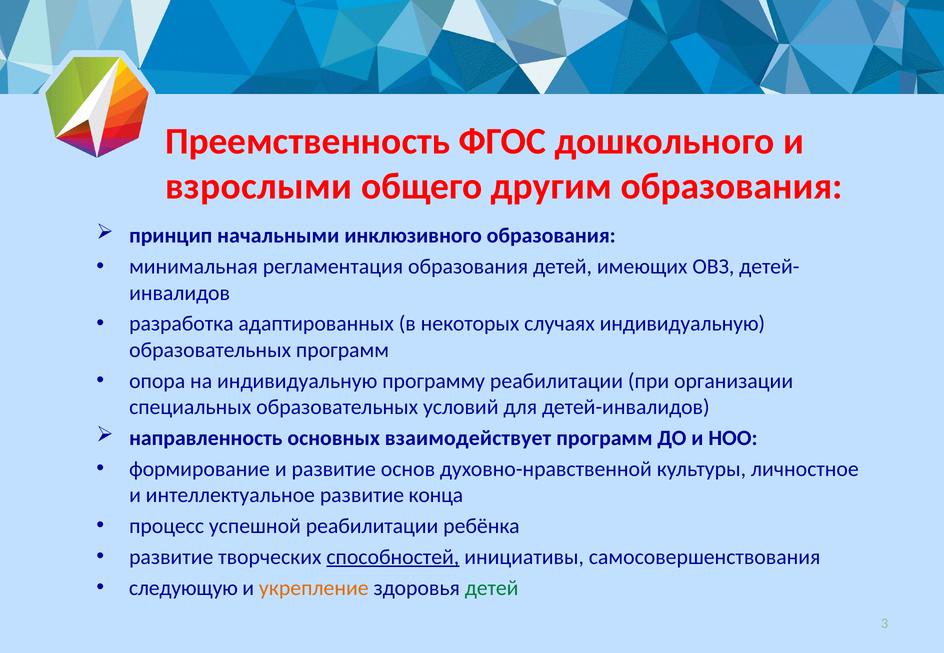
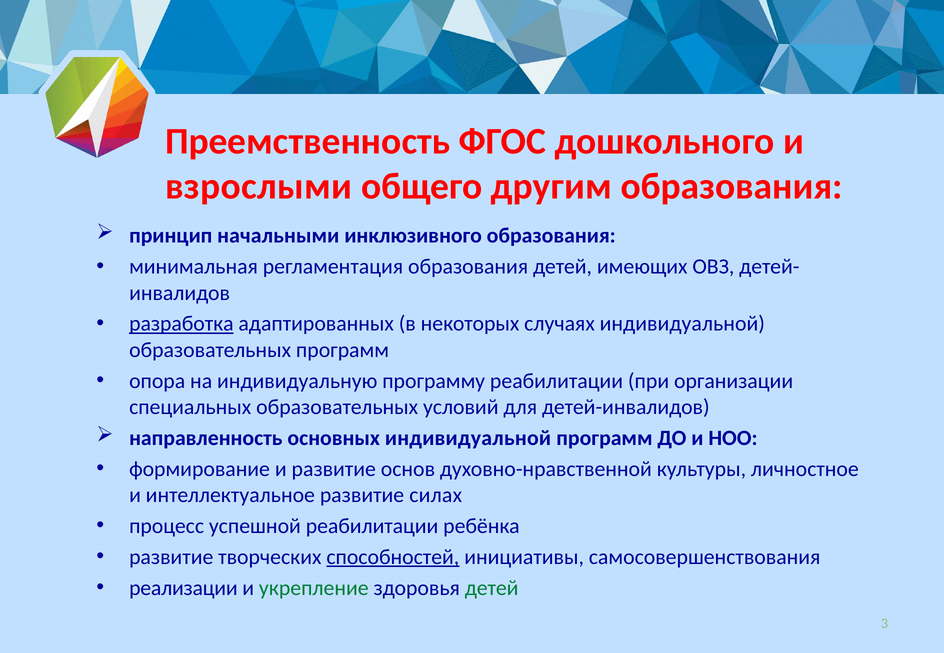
разработка underline: none -> present (181, 324)
случаях индивидуальную: индивидуальную -> индивидуальной (682, 324)
основных взаимодействует: взаимодействует -> индивидуальной (468, 438)
конца: конца -> силах (436, 495)
следующую: следующую -> реализации (183, 588)
укрепление colour: orange -> green (314, 588)
